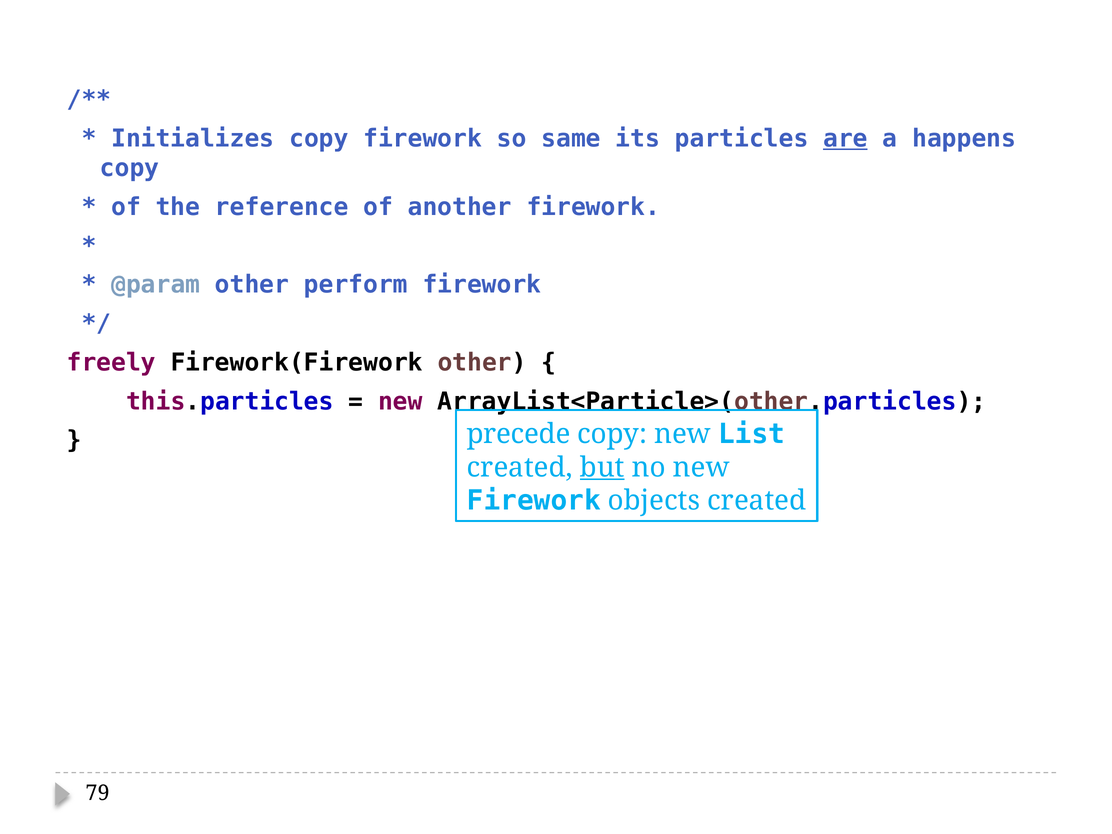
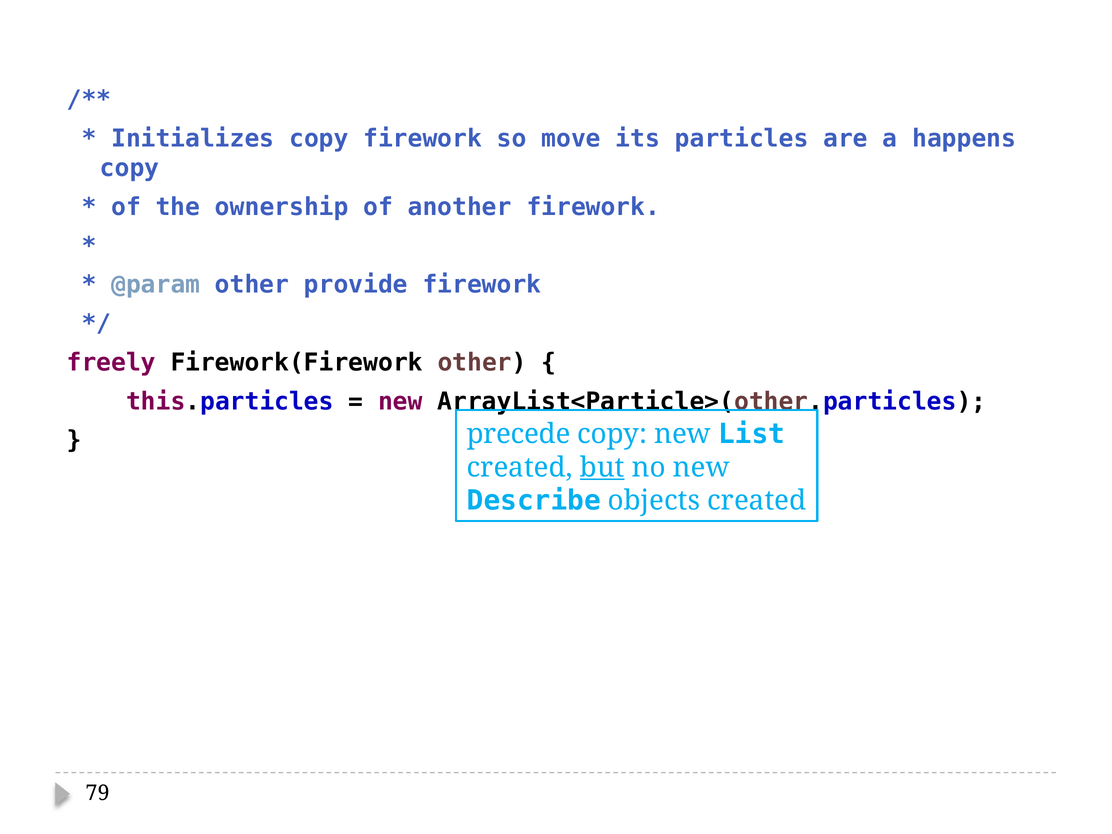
same: same -> move (571, 139)
are underline: present -> none (845, 139)
reference: reference -> ownership (282, 207)
perform: perform -> provide (356, 285)
Firework: Firework -> Describe (534, 501)
